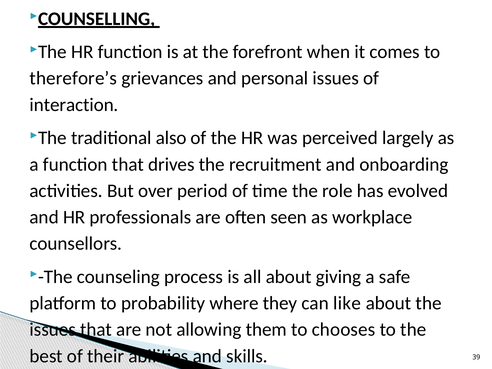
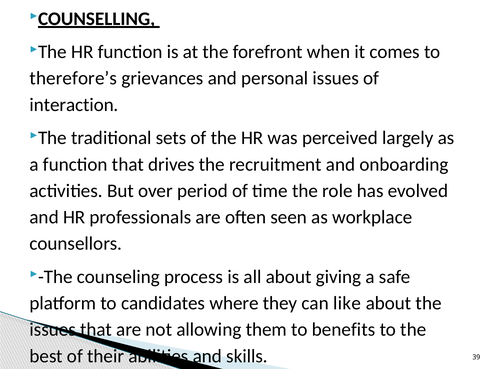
also: also -> sets (171, 138)
probability: probability -> candidates (163, 303)
chooses: chooses -> benefits (344, 330)
